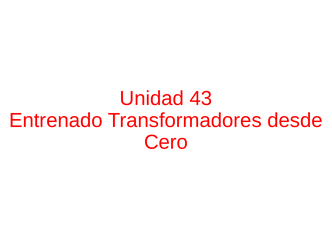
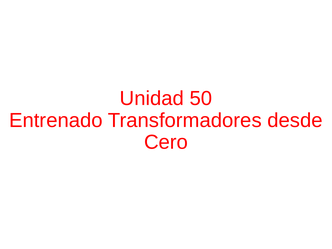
43: 43 -> 50 (201, 98)
